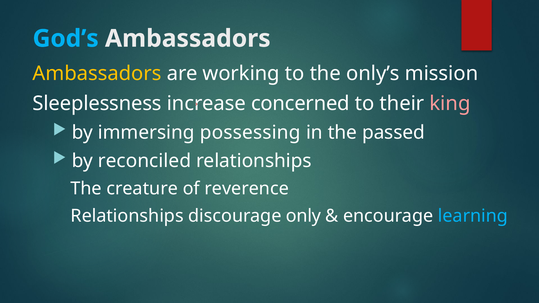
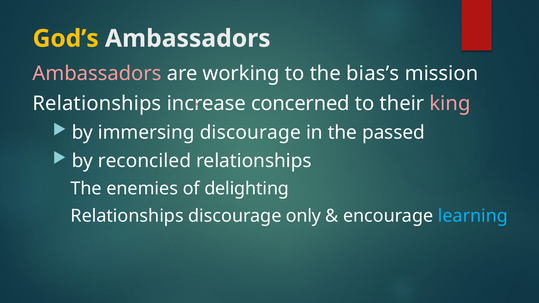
God’s colour: light blue -> yellow (66, 39)
Ambassadors colour: yellow -> pink (97, 74)
only’s: only’s -> bias’s (373, 74)
Sleeplessness: Sleeplessness -> Relationships (97, 103)
immersing possessing: possessing -> discourage (250, 133)
creature: creature -> enemies (142, 189)
reverence: reverence -> delighting (247, 189)
